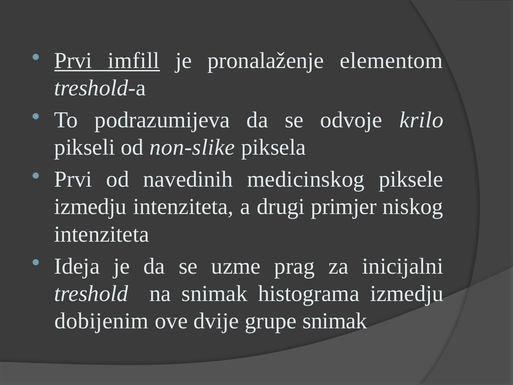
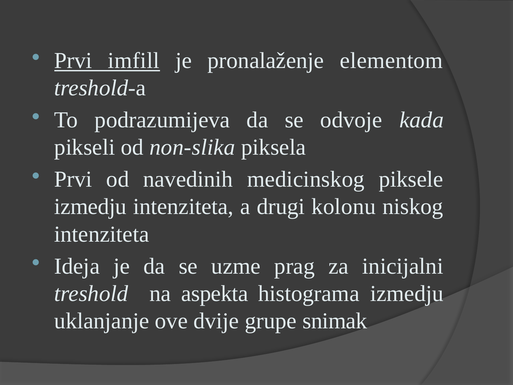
krilo: krilo -> kada (422, 120)
non-slike: non-slike -> non-slika (192, 147)
primjer: primjer -> kolonu (344, 207)
na snimak: snimak -> aspekta (215, 293)
dobijenim: dobijenim -> uklanjanje (102, 321)
